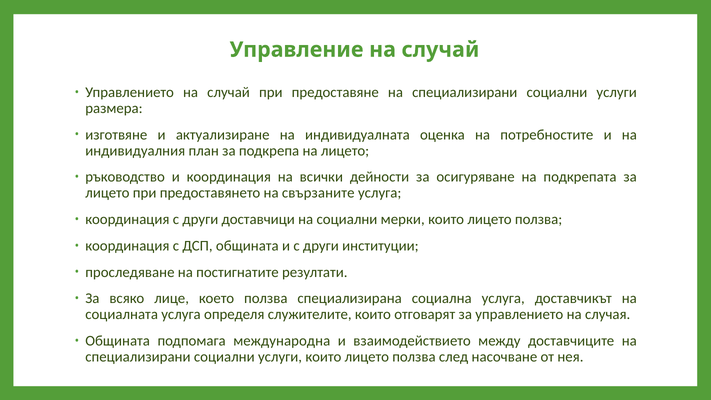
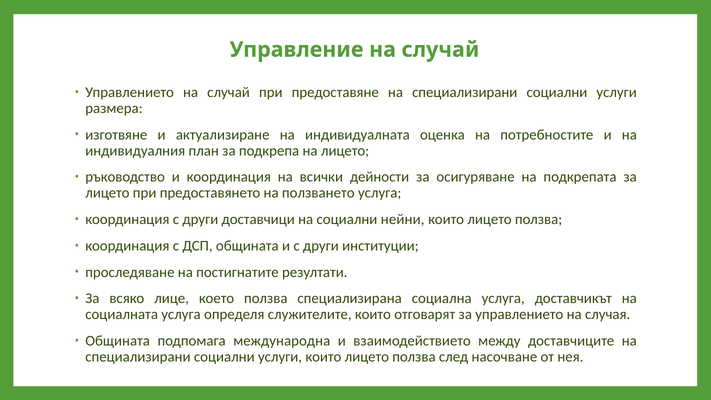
свързаните: свързаните -> ползването (318, 193)
мерки: мерки -> нейни (403, 219)
